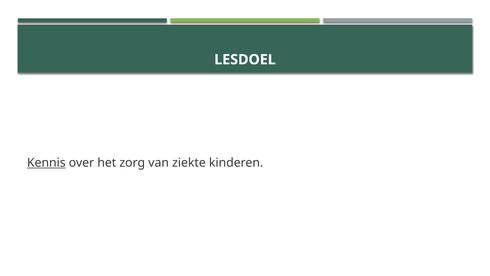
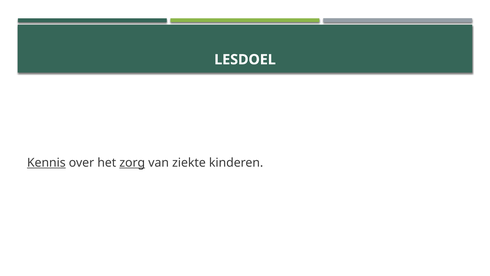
zorg underline: none -> present (132, 162)
